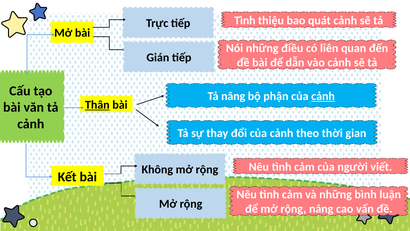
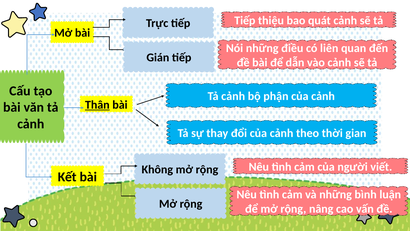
Tình: Tình -> Tiếp (245, 20)
nâng: nâng -> cảnh (233, 96)
cảnh underline: present -> none (323, 96)
